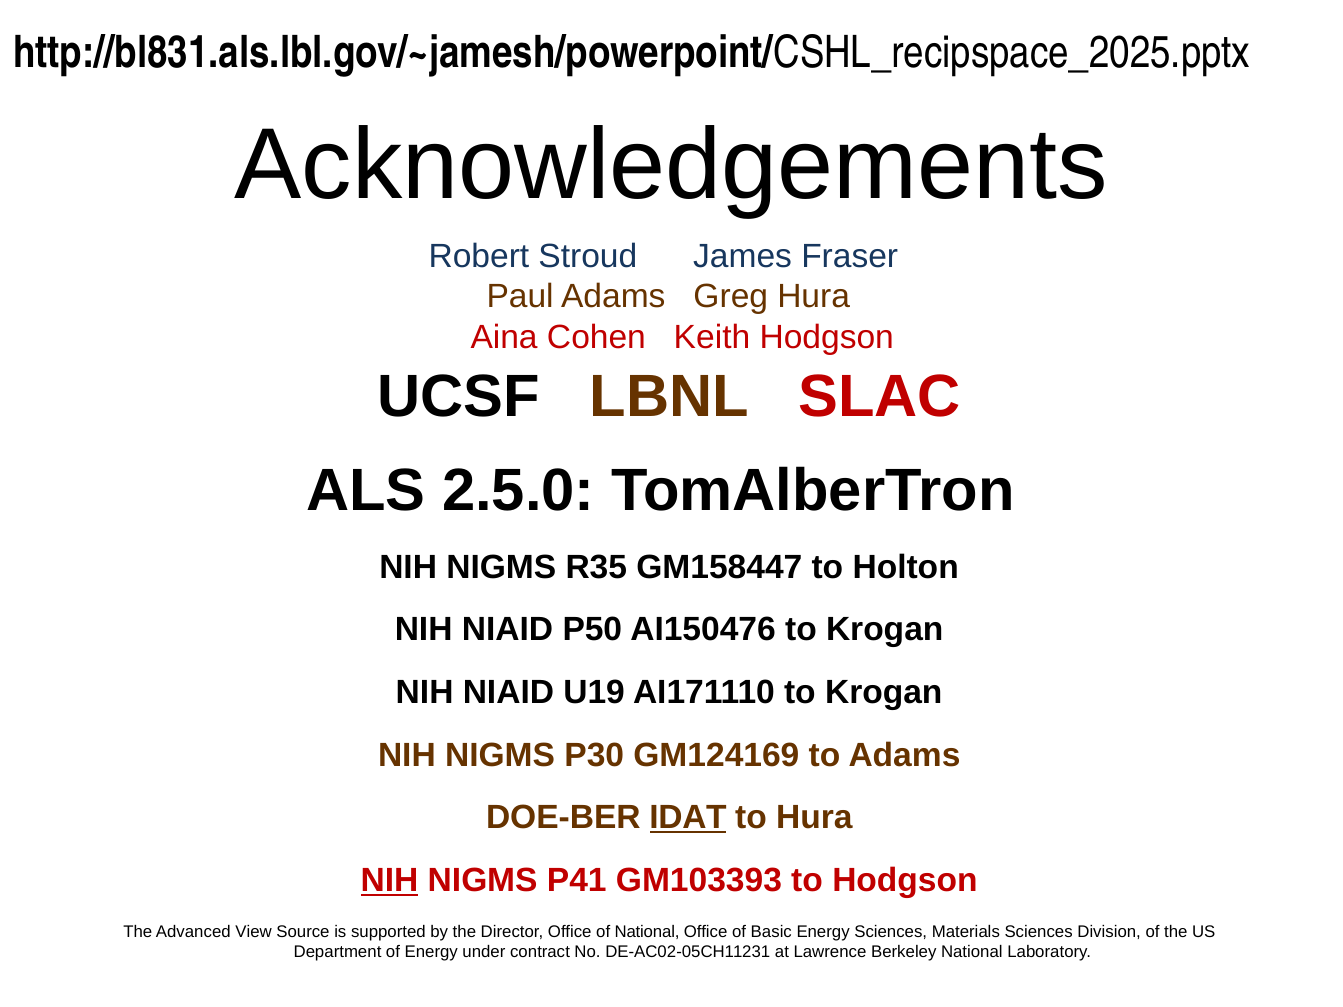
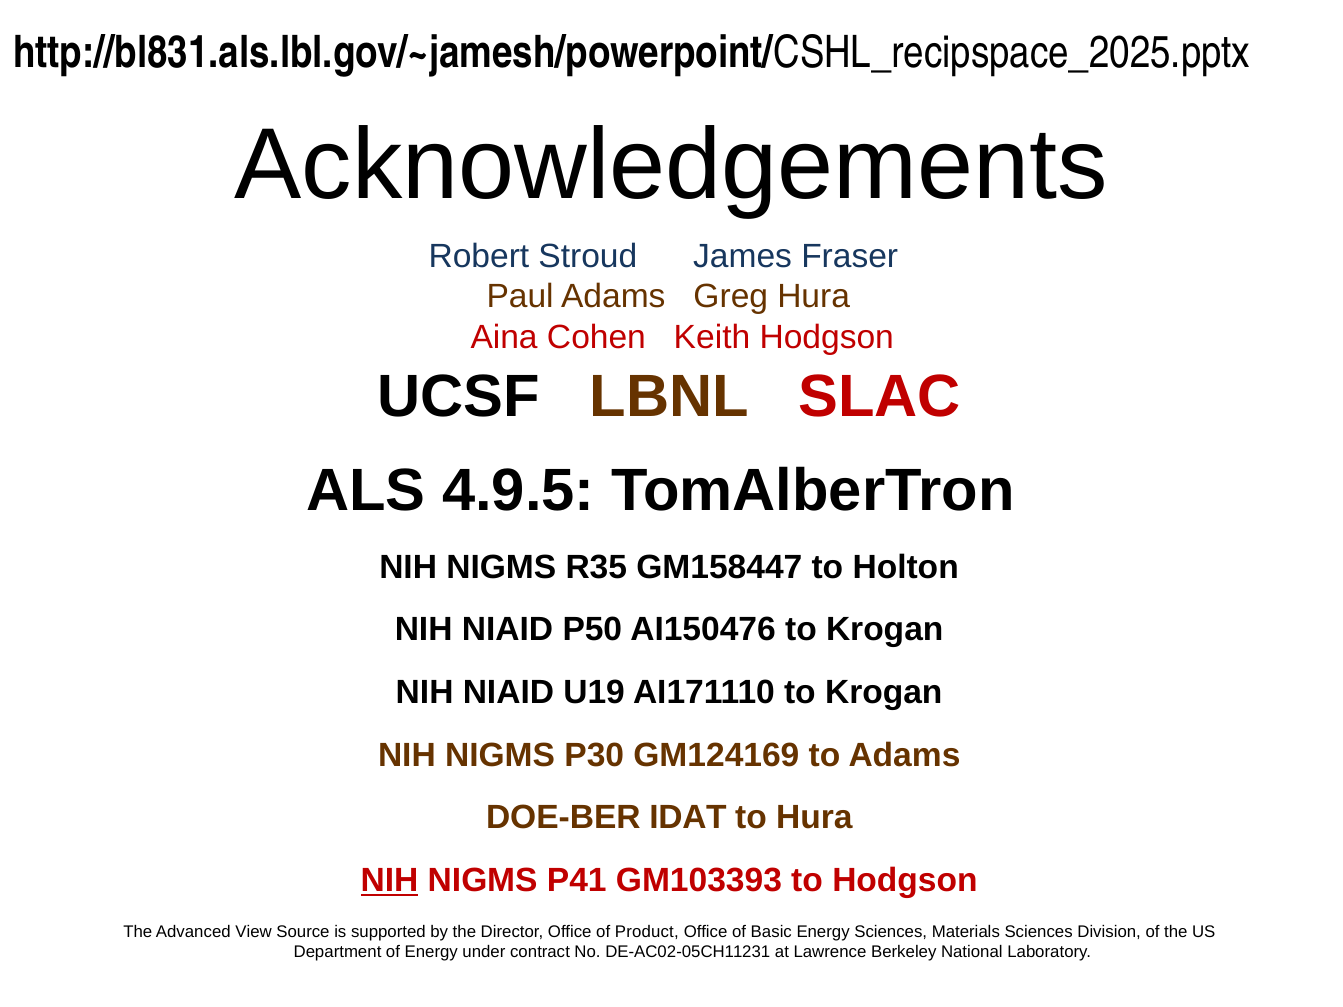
2.5.0: 2.5.0 -> 4.9.5 (519, 491)
IDAT underline: present -> none (688, 818)
of National: National -> Product (647, 932)
